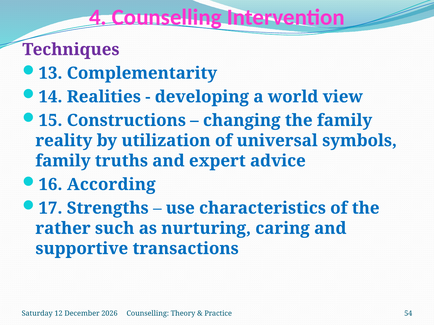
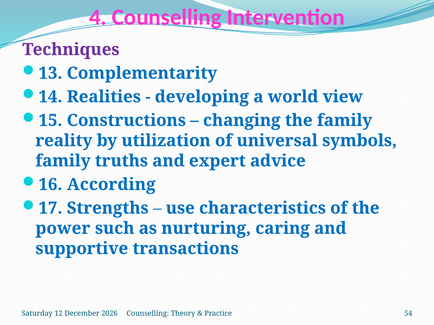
rather: rather -> power (63, 229)
